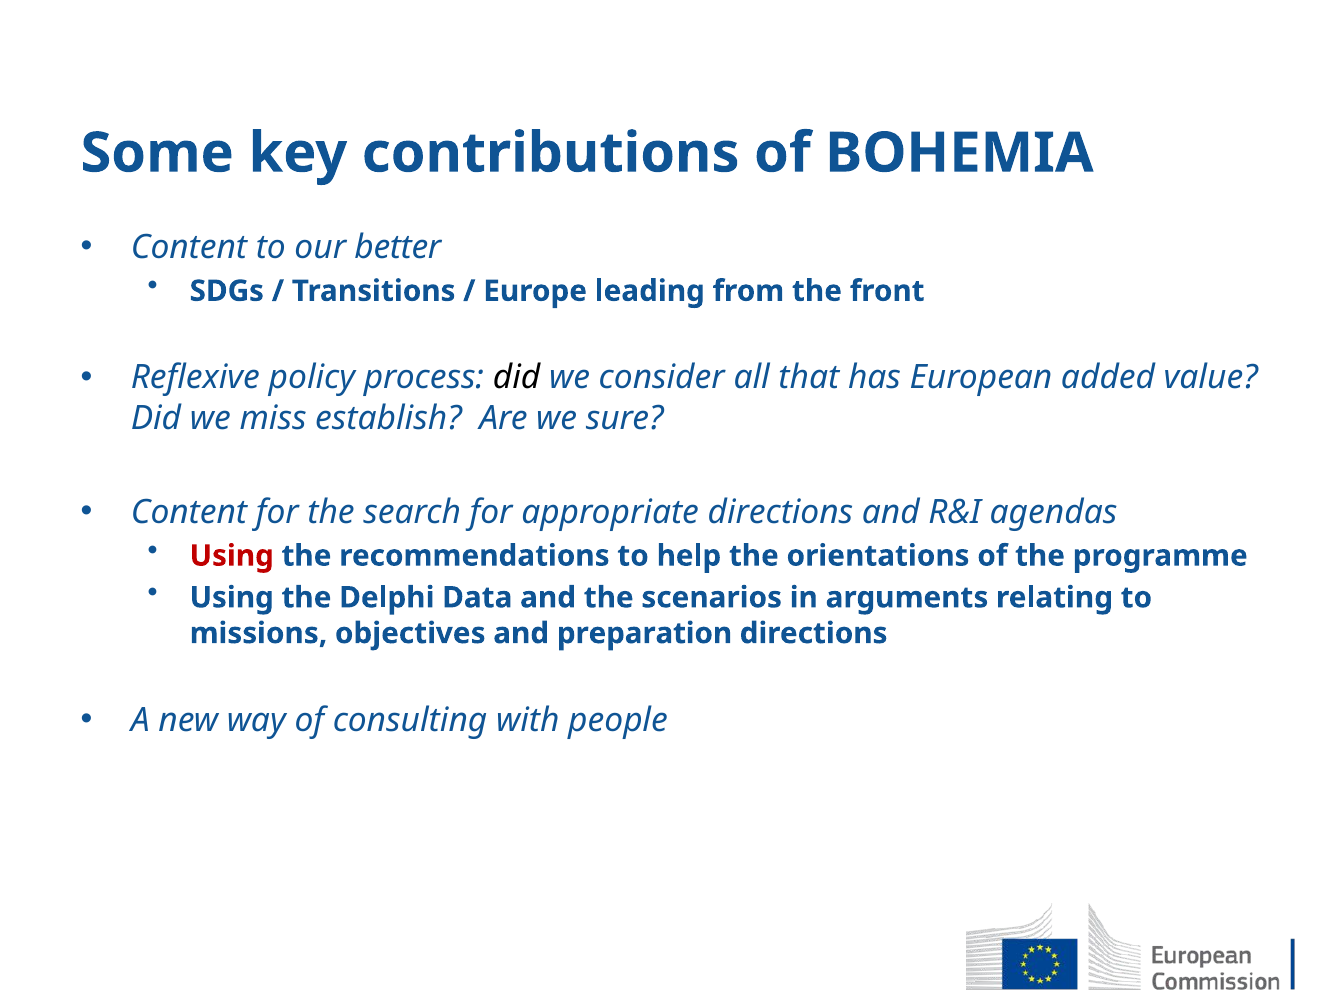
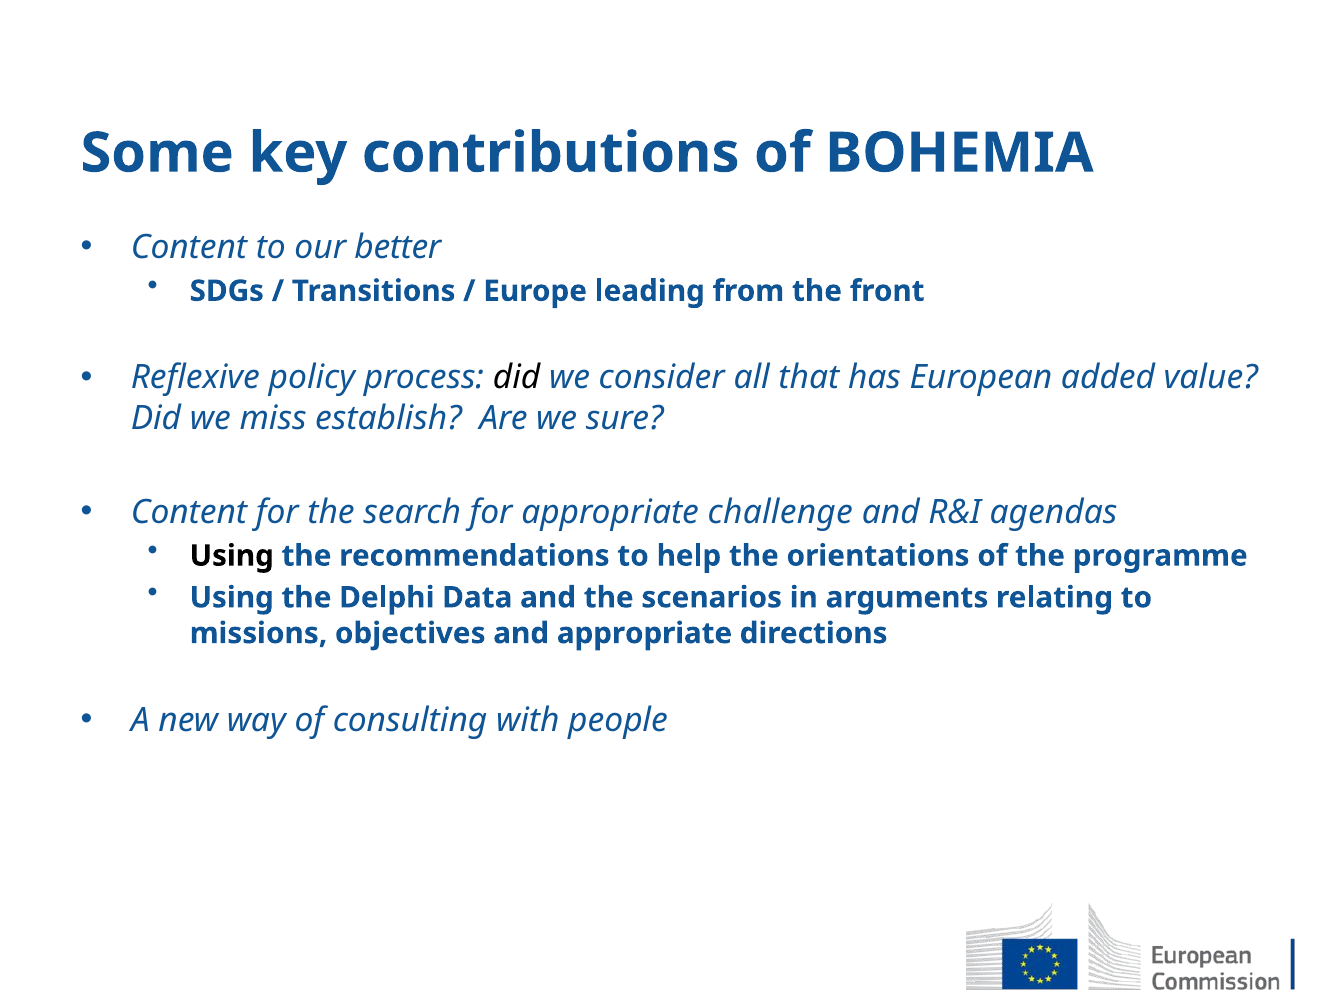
appropriate directions: directions -> challenge (780, 512)
Using colour: red -> black (232, 556)
and preparation: preparation -> appropriate (644, 633)
